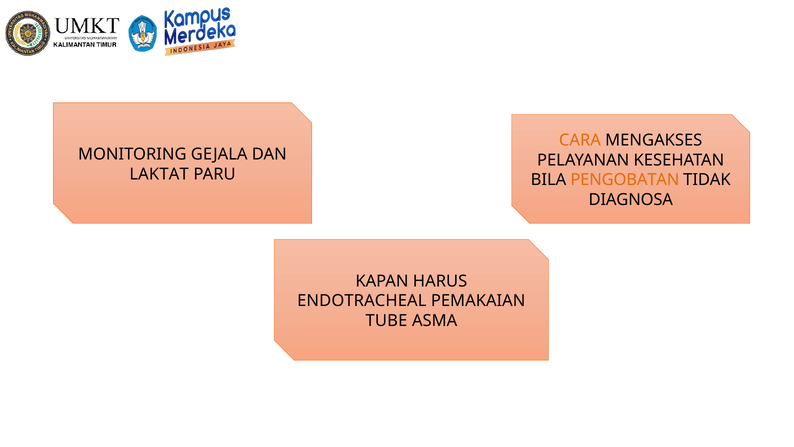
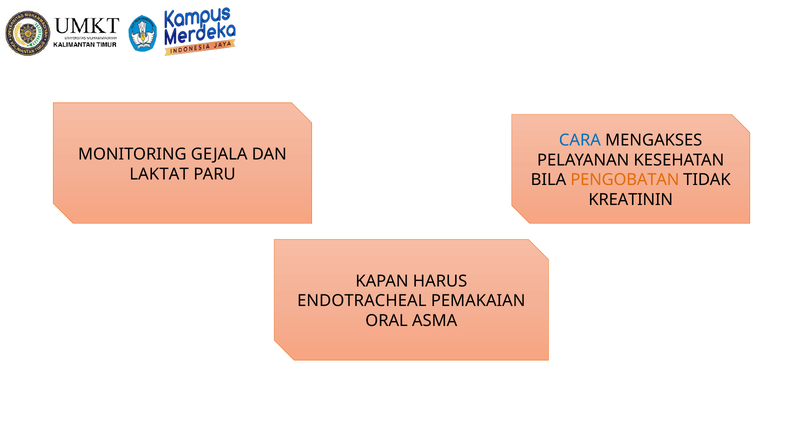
CARA colour: orange -> blue (580, 140)
DIAGNOSA: DIAGNOSA -> KREATININ (631, 200)
TUBE: TUBE -> ORAL (387, 321)
